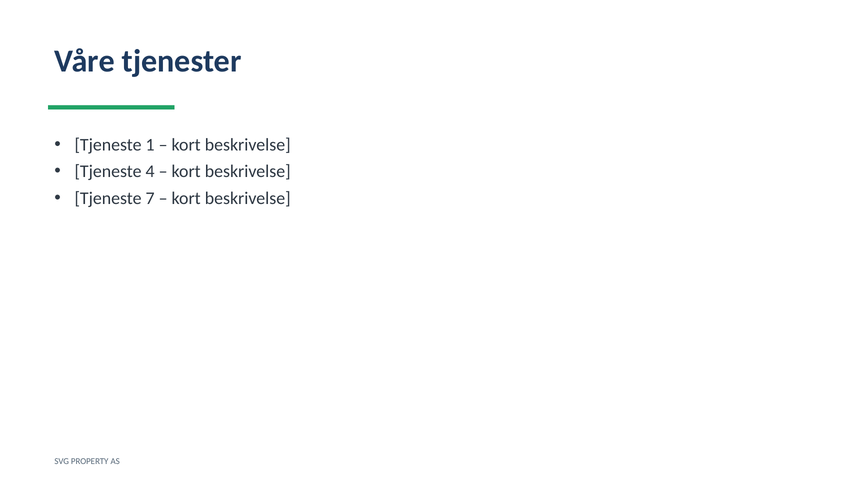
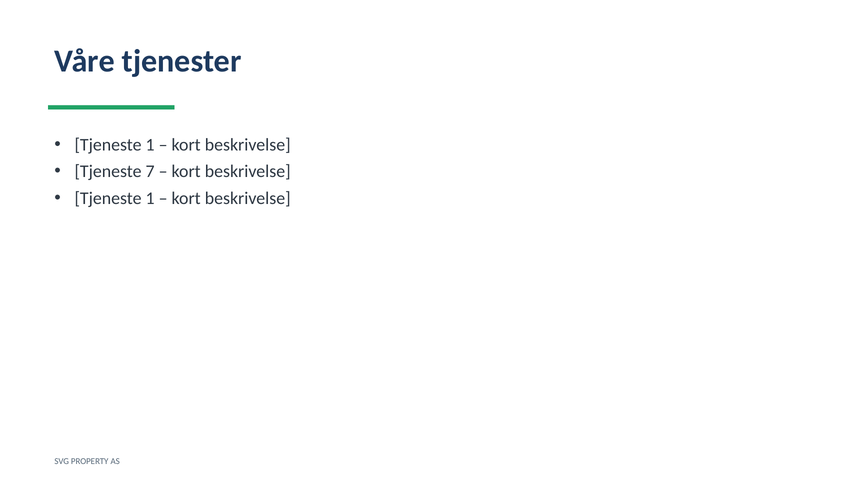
4: 4 -> 7 (150, 172)
7: 7 -> 1 (150, 199)
